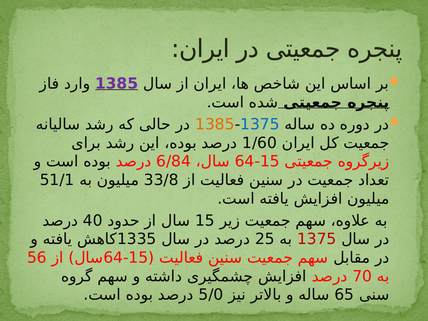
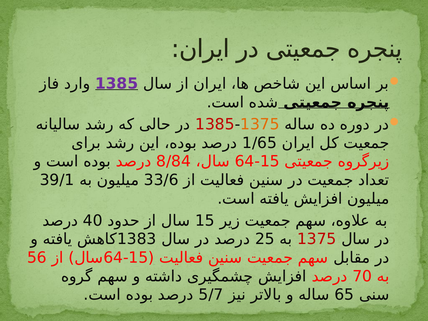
1385 colour: orange -> red (215, 124)
1375 colour: blue -> orange (260, 124)
1/60: 1/60 -> 1/65 (260, 143)
6/84: 6/84 -> 8/84 (174, 162)
51/1: 51/1 -> 39/1 (57, 180)
33/8: 33/8 -> 33/6 (161, 180)
1335: 1335 -> 1383 (137, 239)
5/0: 5/0 -> 5/7 (211, 295)
